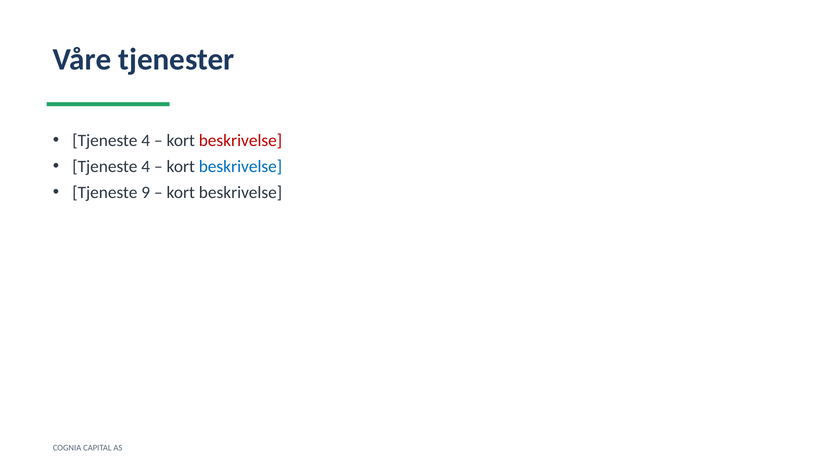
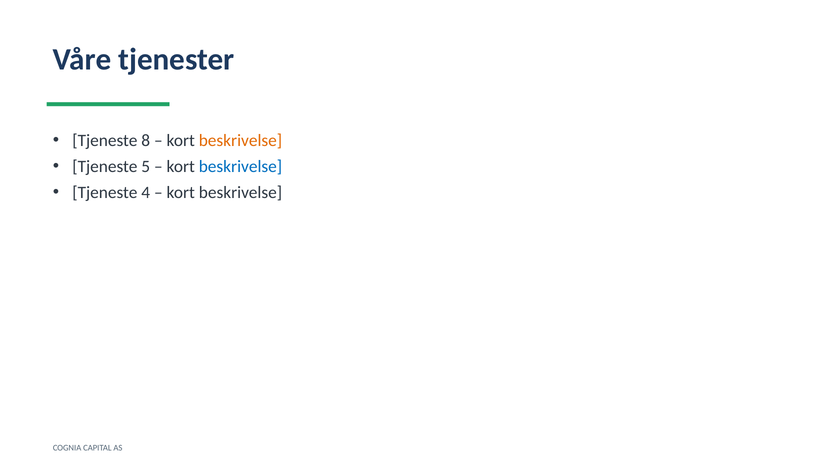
4: 4 -> 8 (146, 141)
beskrivelse colour: red -> orange (240, 141)
4: 4 -> 5 (146, 167)
9: 9 -> 4 (146, 193)
